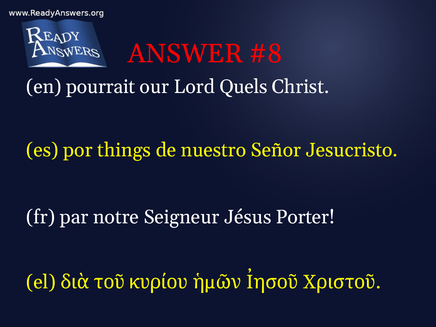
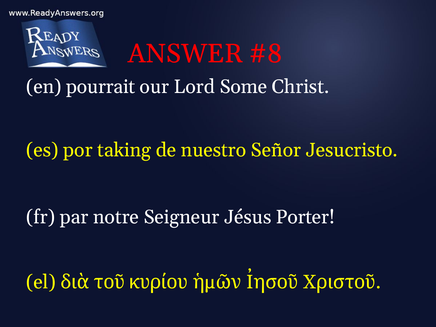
Quels: Quels -> Some (243, 87)
things: things -> taking (124, 150)
